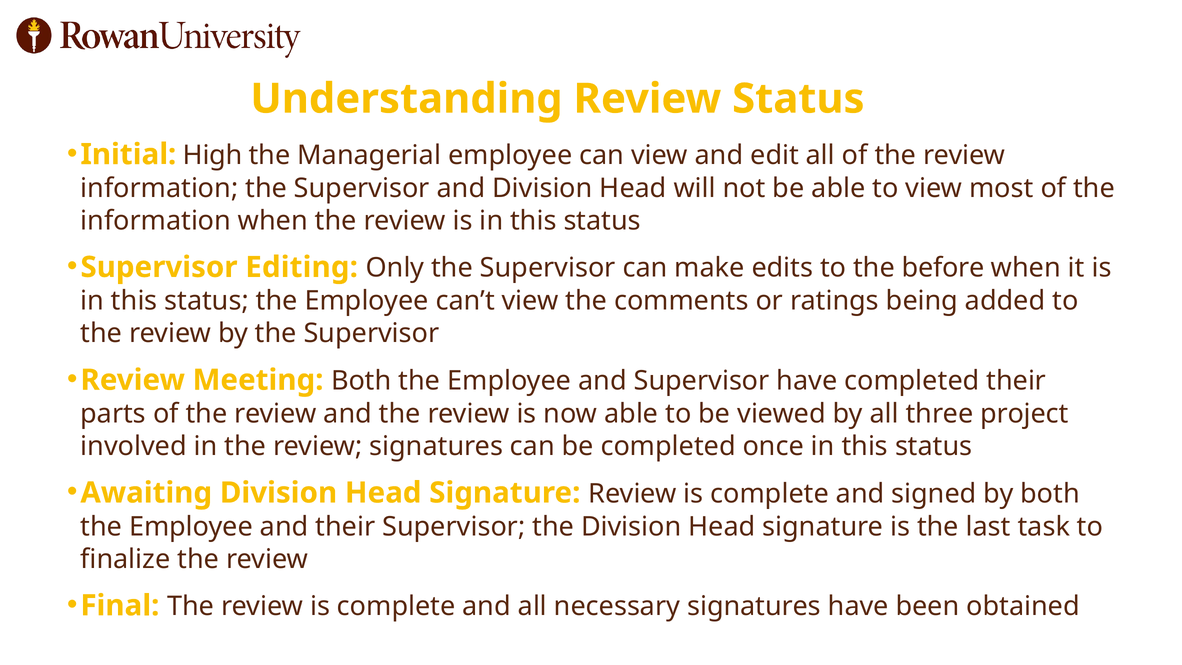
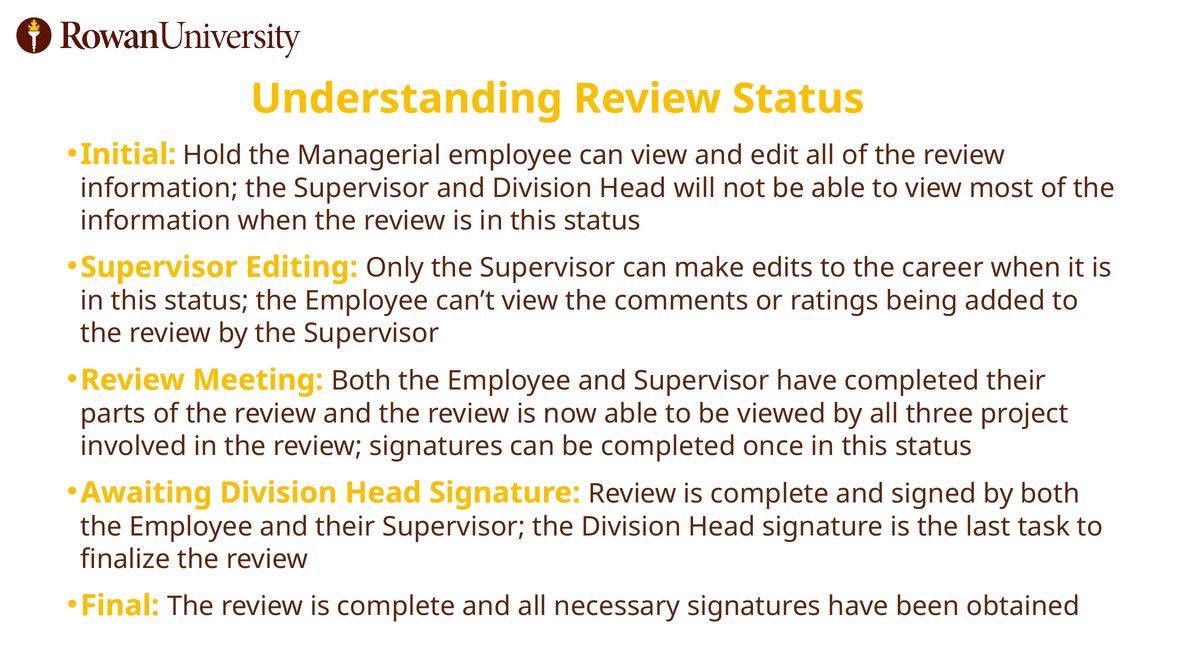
High: High -> Hold (213, 155)
before: before -> career (943, 268)
